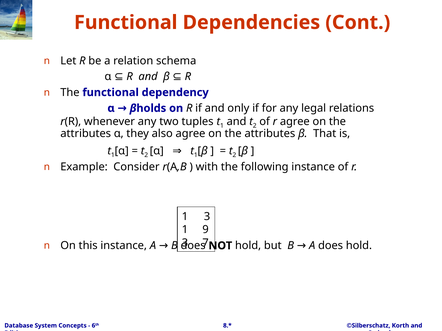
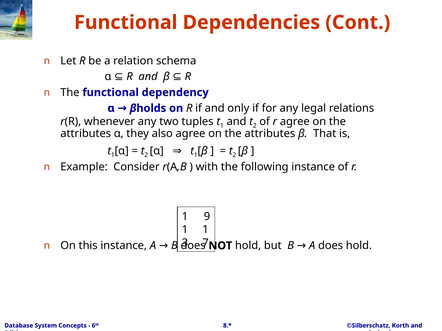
1 3: 3 -> 9 (207, 217)
1 9: 9 -> 1 (206, 230)
